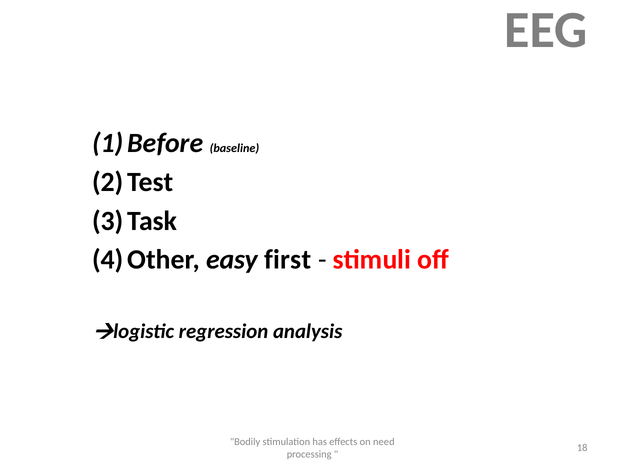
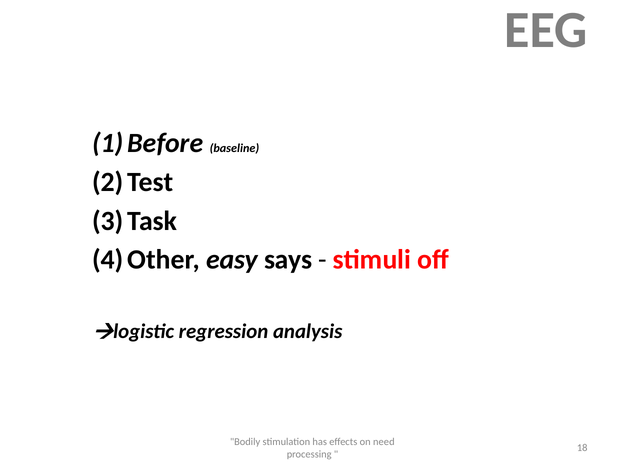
first: first -> says (288, 260)
